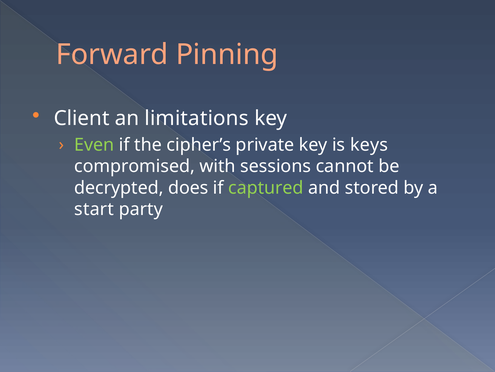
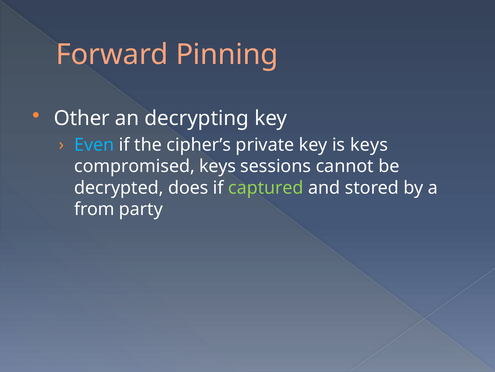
Client: Client -> Other (82, 118)
limitations: limitations -> decrypting (197, 118)
Even colour: light green -> light blue (94, 145)
compromised with: with -> keys (218, 166)
start: start -> from (94, 209)
